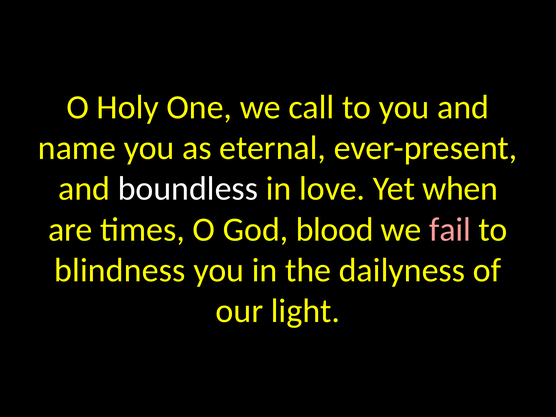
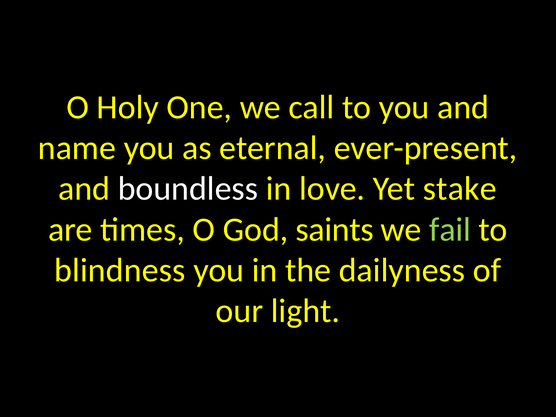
when: when -> stake (460, 189)
blood: blood -> saints (335, 229)
fail colour: pink -> light green (450, 229)
